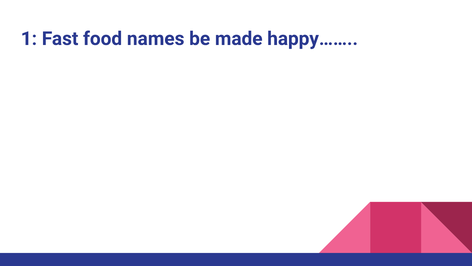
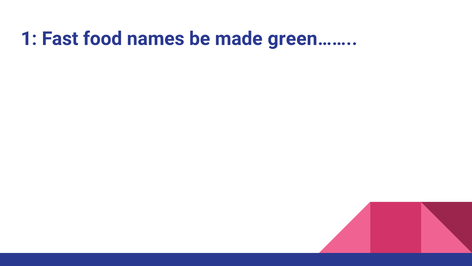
happy……: happy…… -> green…… (313, 39)
